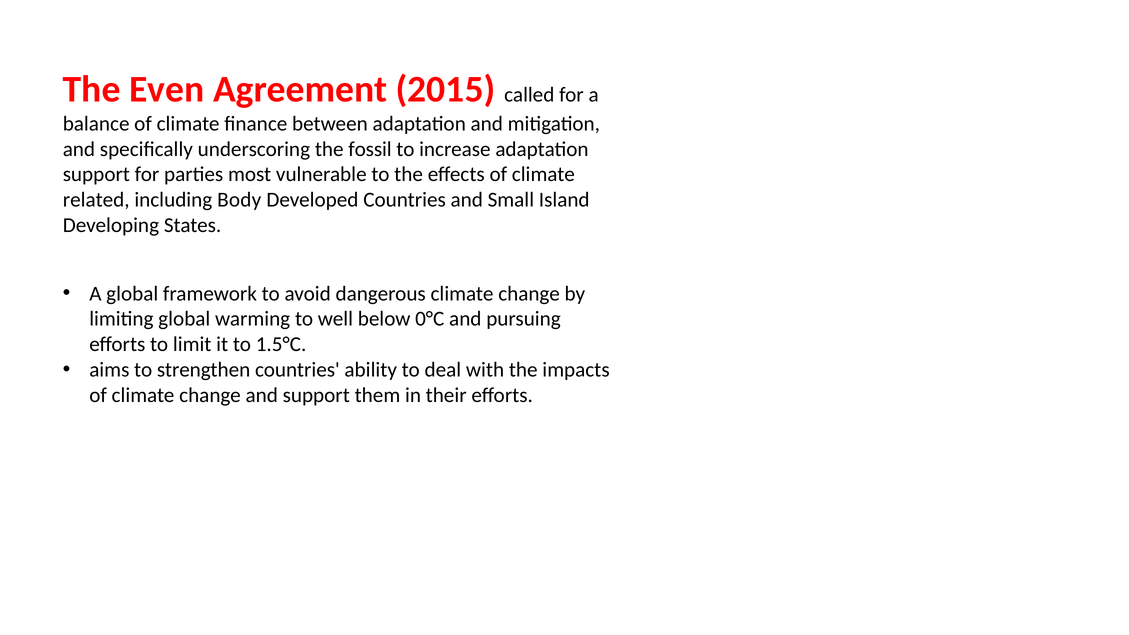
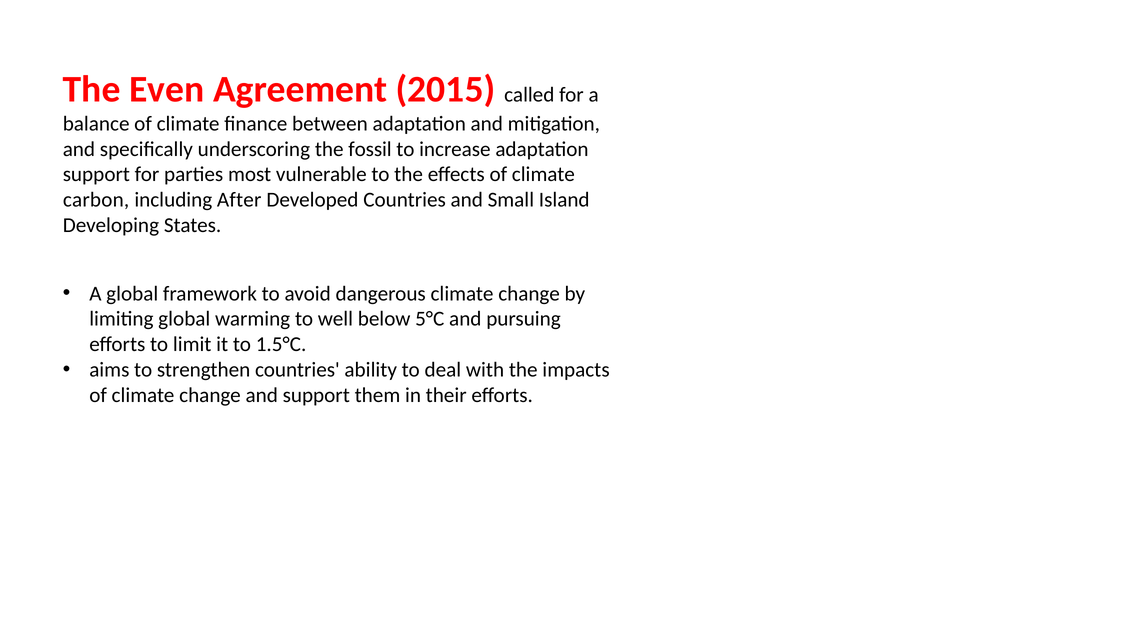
related: related -> carbon (96, 200)
Body: Body -> After (239, 200)
0°C: 0°C -> 5°C (430, 319)
